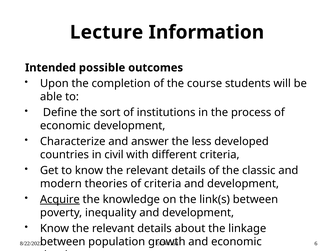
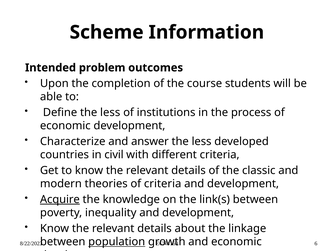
Lecture: Lecture -> Scheme (107, 32)
possible: possible -> problem (102, 68)
Define the sort: sort -> less (110, 112)
population underline: none -> present (117, 241)
